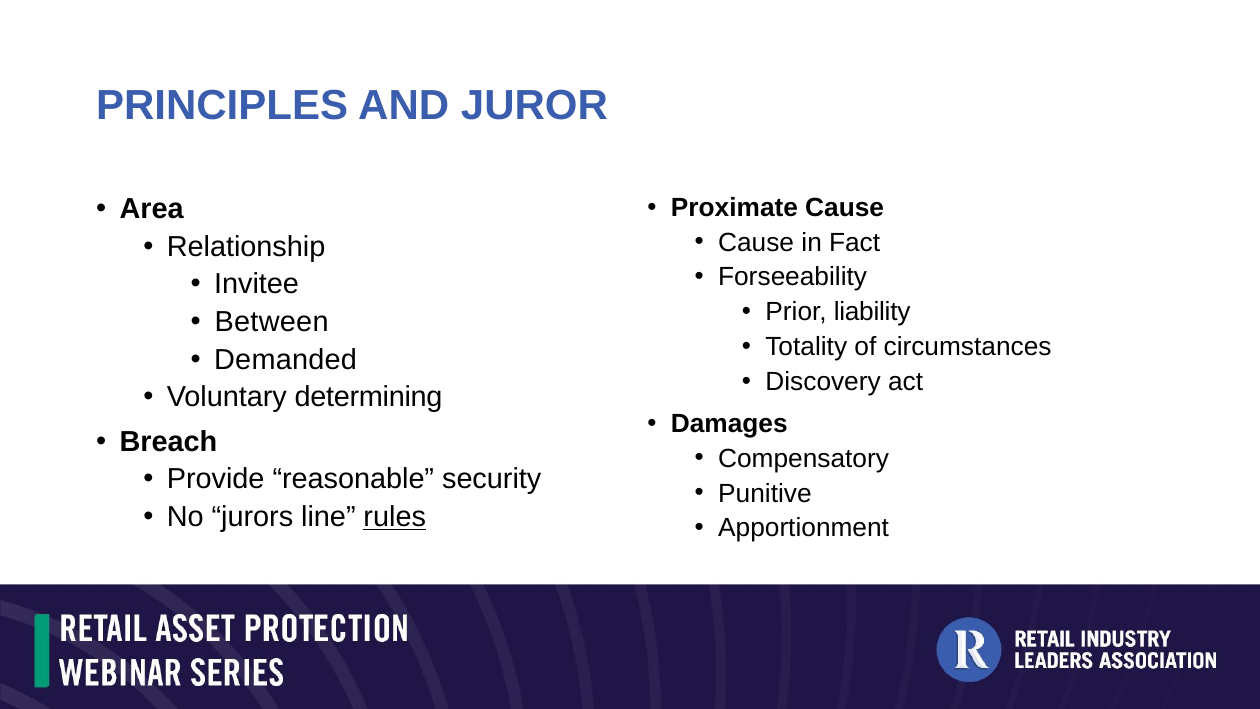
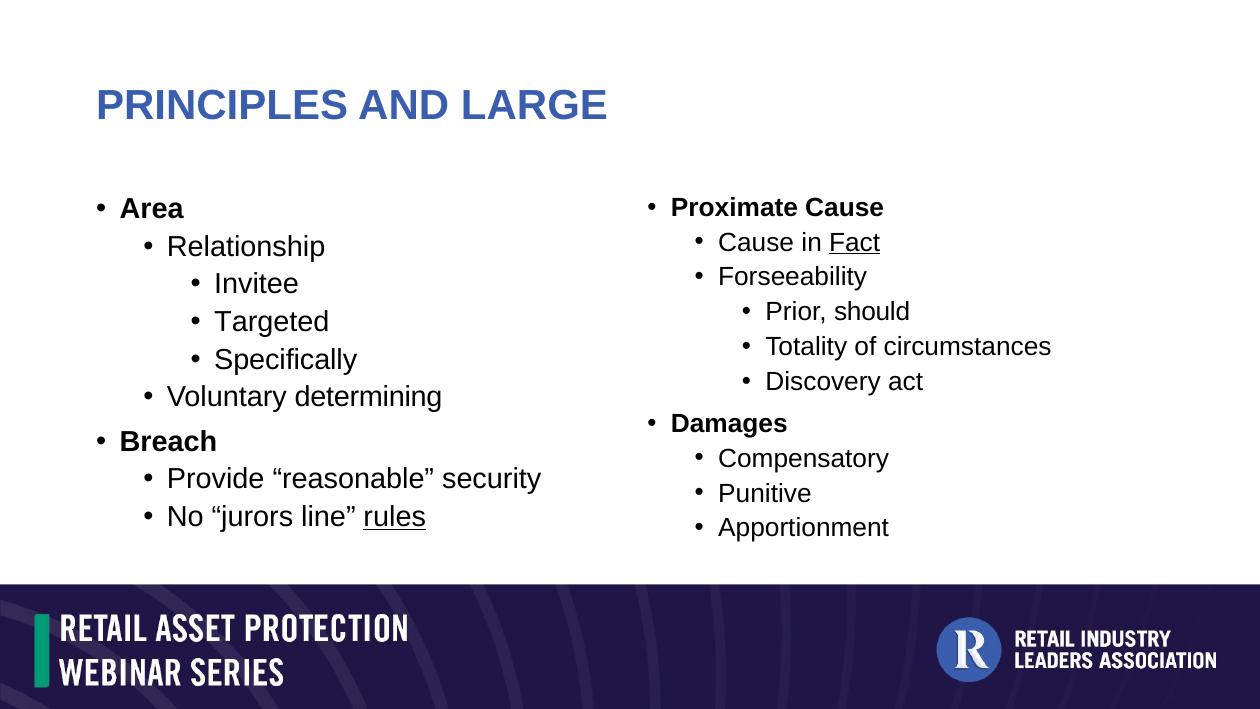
JUROR: JUROR -> LARGE (534, 106)
Fact underline: none -> present (855, 242)
liability: liability -> should (872, 312)
Between: Between -> Targeted (272, 322)
Demanded: Demanded -> Specifically (286, 360)
